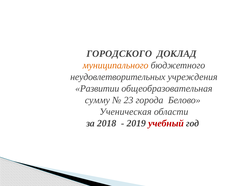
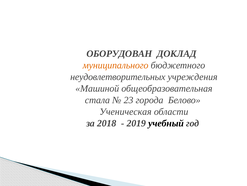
ГОРОДСКОГО: ГОРОДСКОГО -> ОБОРУДОВАН (119, 54)
Развитии: Развитии -> Машиной (97, 88)
сумму: сумму -> стала (97, 100)
учебный colour: red -> black (166, 123)
